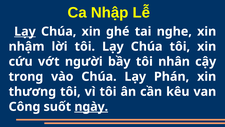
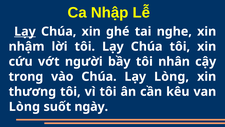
Lạy Phán: Phán -> Lòng (172, 76)
Công: Công -> Lòng (24, 106)
ngày underline: present -> none (91, 106)
